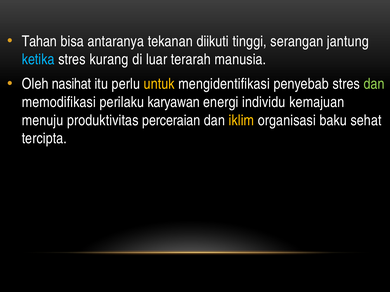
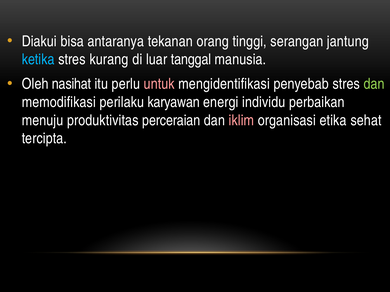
Tahan: Tahan -> Diakui (39, 41)
diikuti: diikuti -> orang (213, 41)
terarah: terarah -> tanggal (191, 60)
untuk colour: yellow -> pink (159, 84)
kemajuan: kemajuan -> perbaikan (317, 102)
iklim colour: yellow -> pink (241, 121)
baku: baku -> etika (333, 121)
